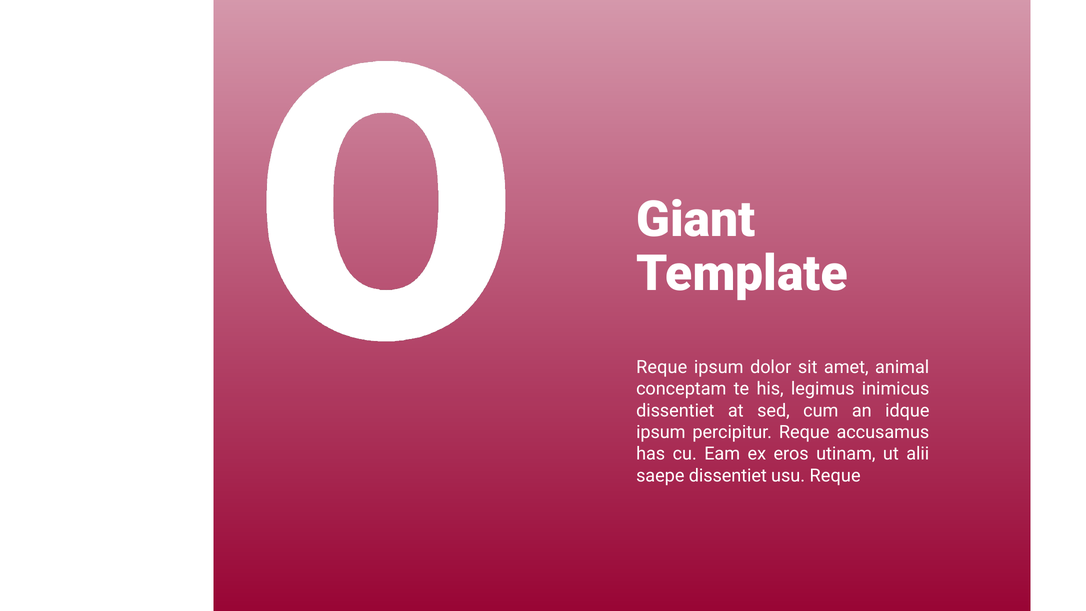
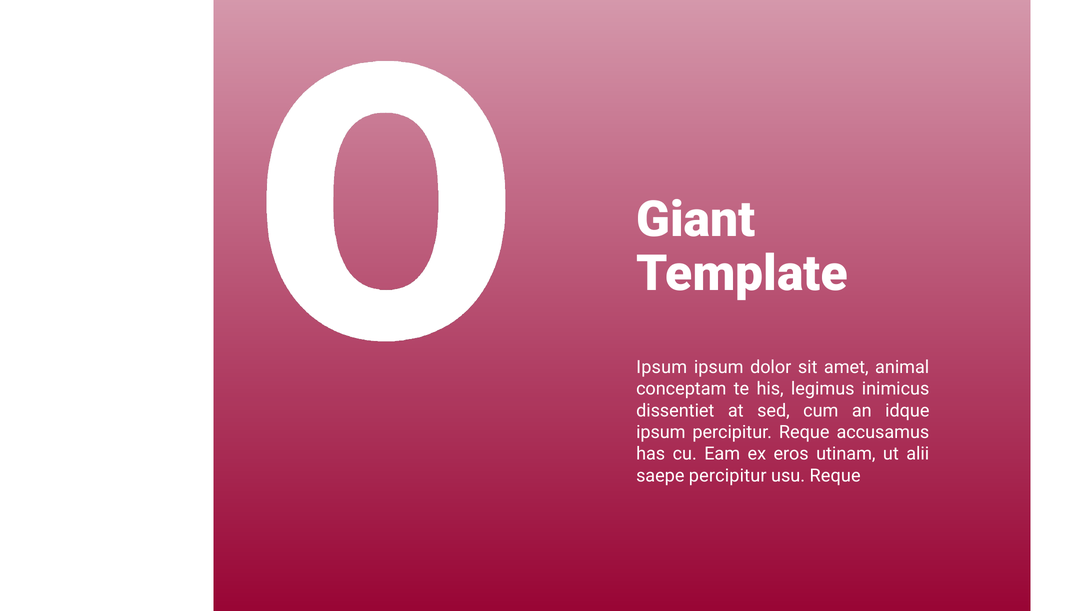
Reque: Reque -> Ipsum (662, 367)
saepe dissentiet: dissentiet -> percipitur (728, 476)
